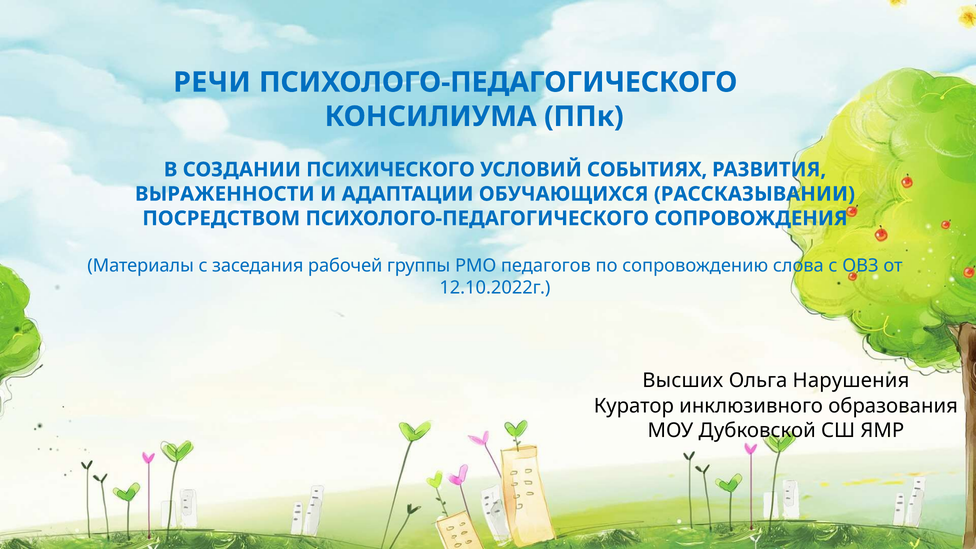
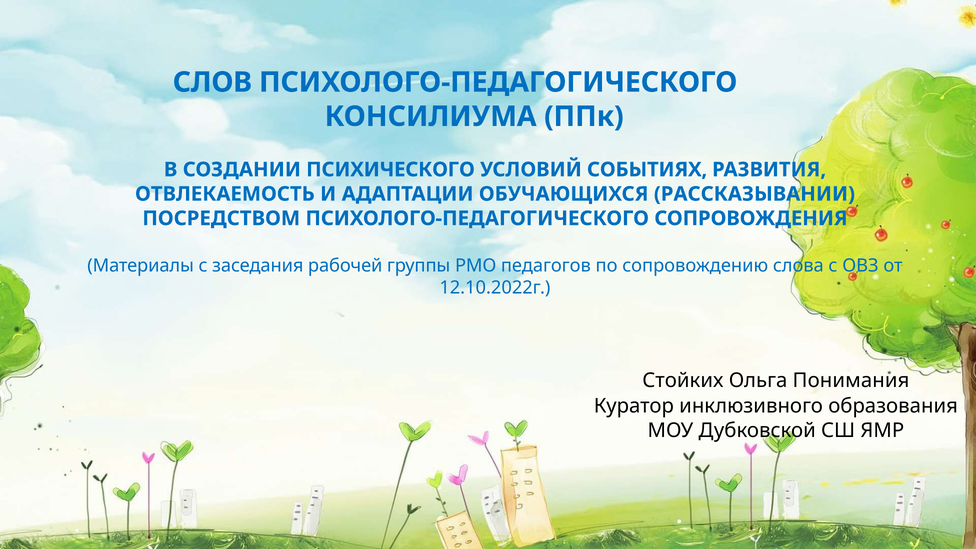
РЕЧИ: РЕЧИ -> СЛОВ (212, 82)
ВЫРАЖЕННОСТИ: ВЫРАЖЕННОСТИ -> ОТВЛЕКАЕМОСТЬ (225, 194)
Высших: Высших -> Стойких (683, 381)
Нарушения: Нарушения -> Понимания (851, 381)
